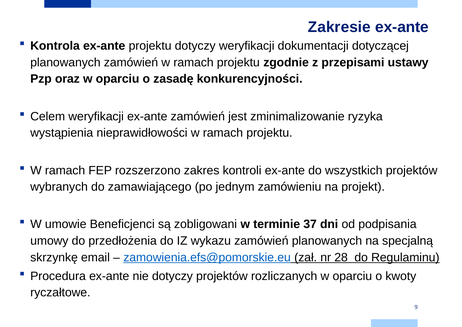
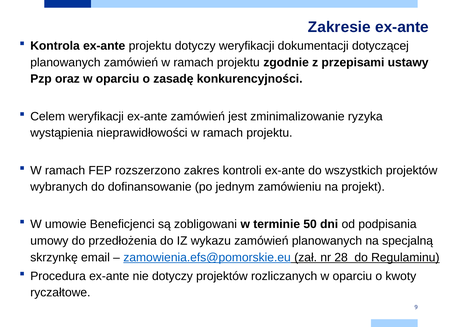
zamawiającego: zamawiającego -> dofinansowanie (150, 187)
37: 37 -> 50 (310, 224)
